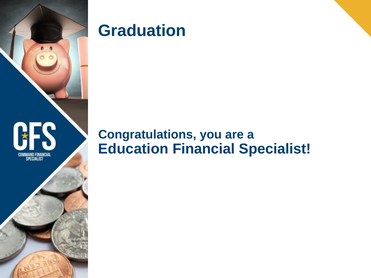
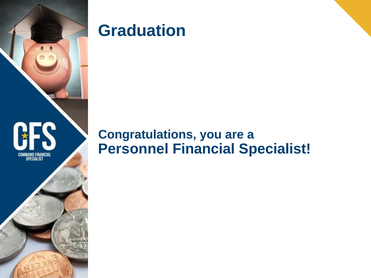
Education: Education -> Personnel (133, 149)
